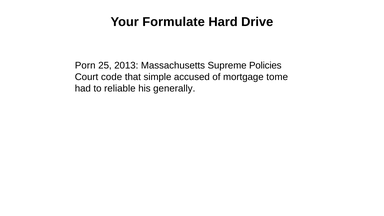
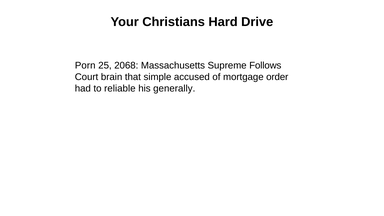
Formulate: Formulate -> Christians (174, 22)
2013: 2013 -> 2068 (126, 65)
Policies: Policies -> Follows (265, 65)
code: code -> brain (112, 77)
tome: tome -> order (277, 77)
